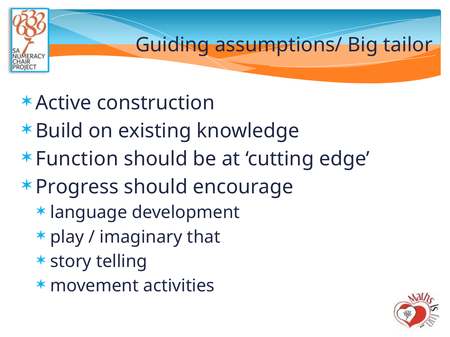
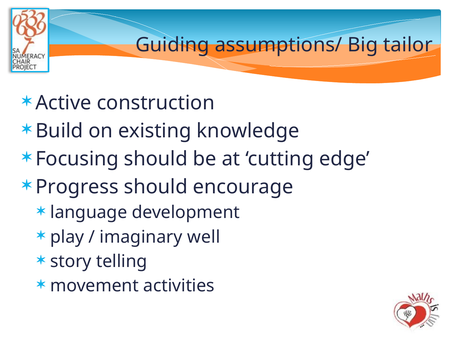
Function: Function -> Focusing (77, 159)
that: that -> well (204, 237)
